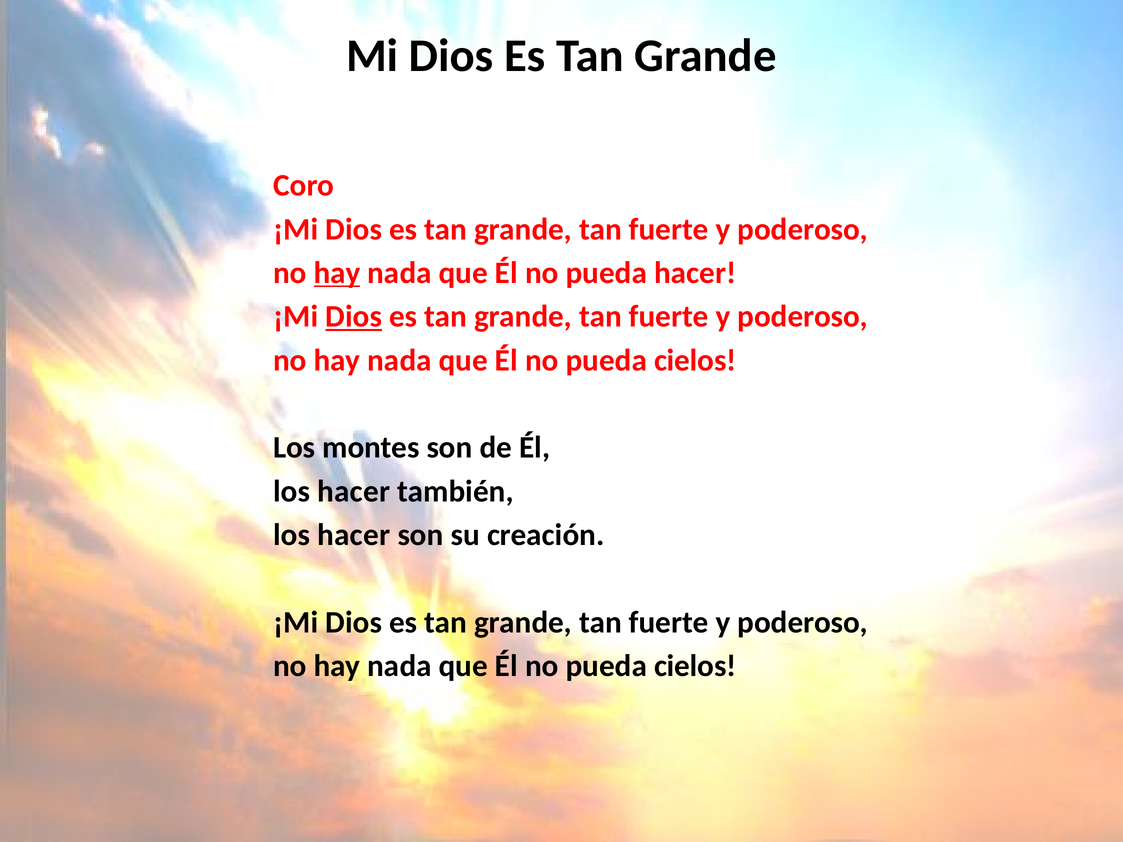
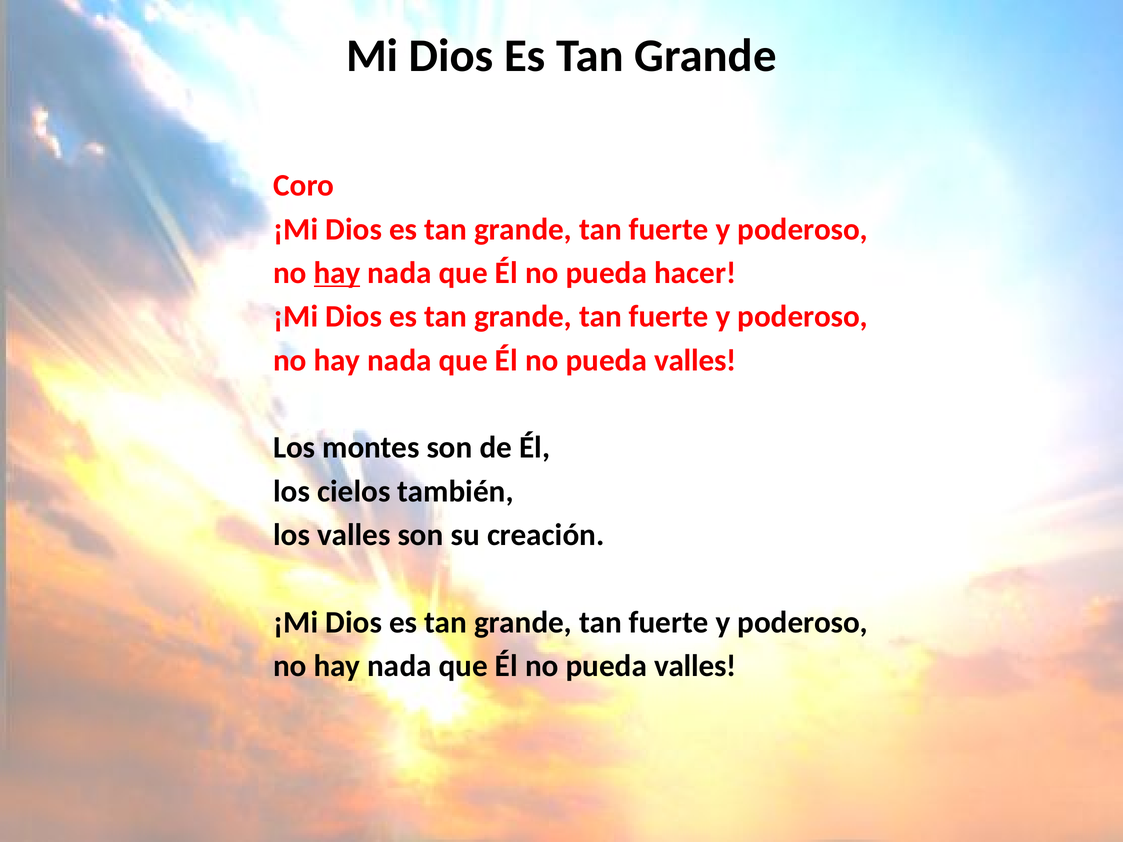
Dios underline: present -> none (354, 317)
cielos: cielos -> valles (695, 360)
hacer: hacer -> cielos (354, 491)
hacer: hacer -> valles (354, 535)
cielos: cielos -> valles (695, 666)
